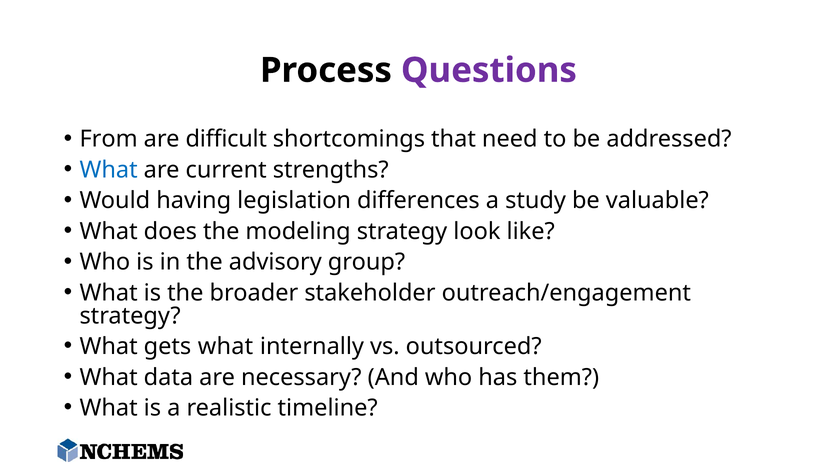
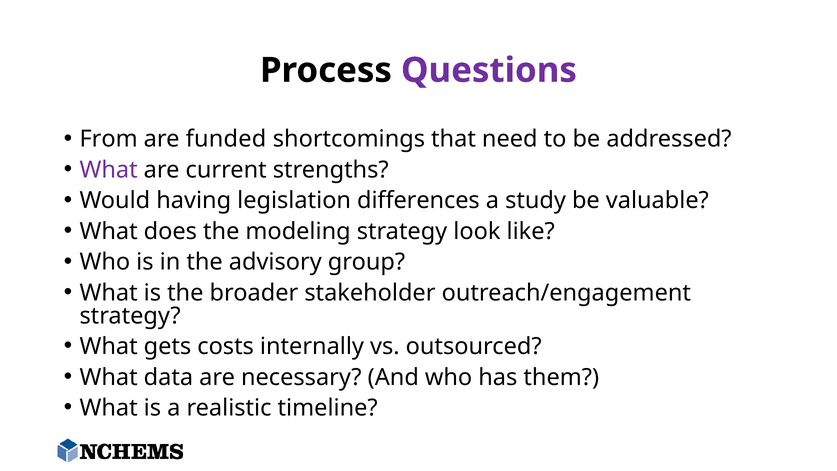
difficult: difficult -> funded (226, 139)
What colour: blue -> purple (109, 170)
gets what: what -> costs (226, 346)
